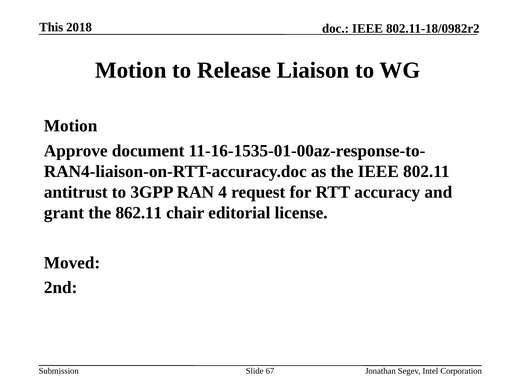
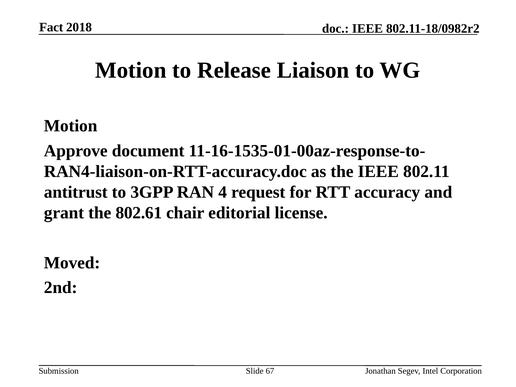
This: This -> Fact (51, 27)
862.11: 862.11 -> 802.61 (139, 213)
